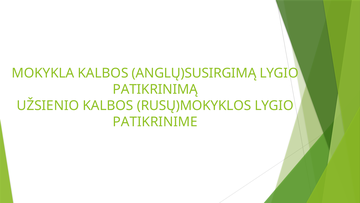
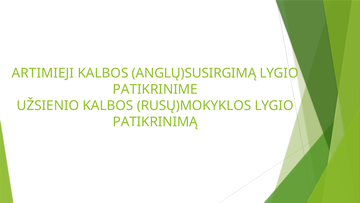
MOKYKLA: MOKYKLA -> ARTIMIEJI (43, 73)
PATIKRINIMĄ: PATIKRINIMĄ -> PATIKRINIME (155, 89)
PATIKRINIME: PATIKRINIME -> PATIKRINIMĄ (155, 122)
